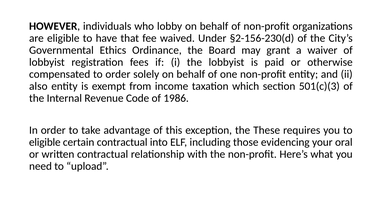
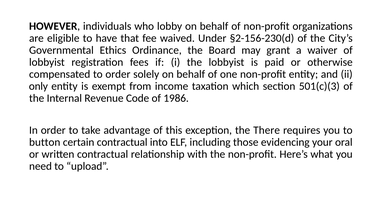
also: also -> only (38, 86)
These: These -> There (267, 130)
eligible: eligible -> button (45, 142)
